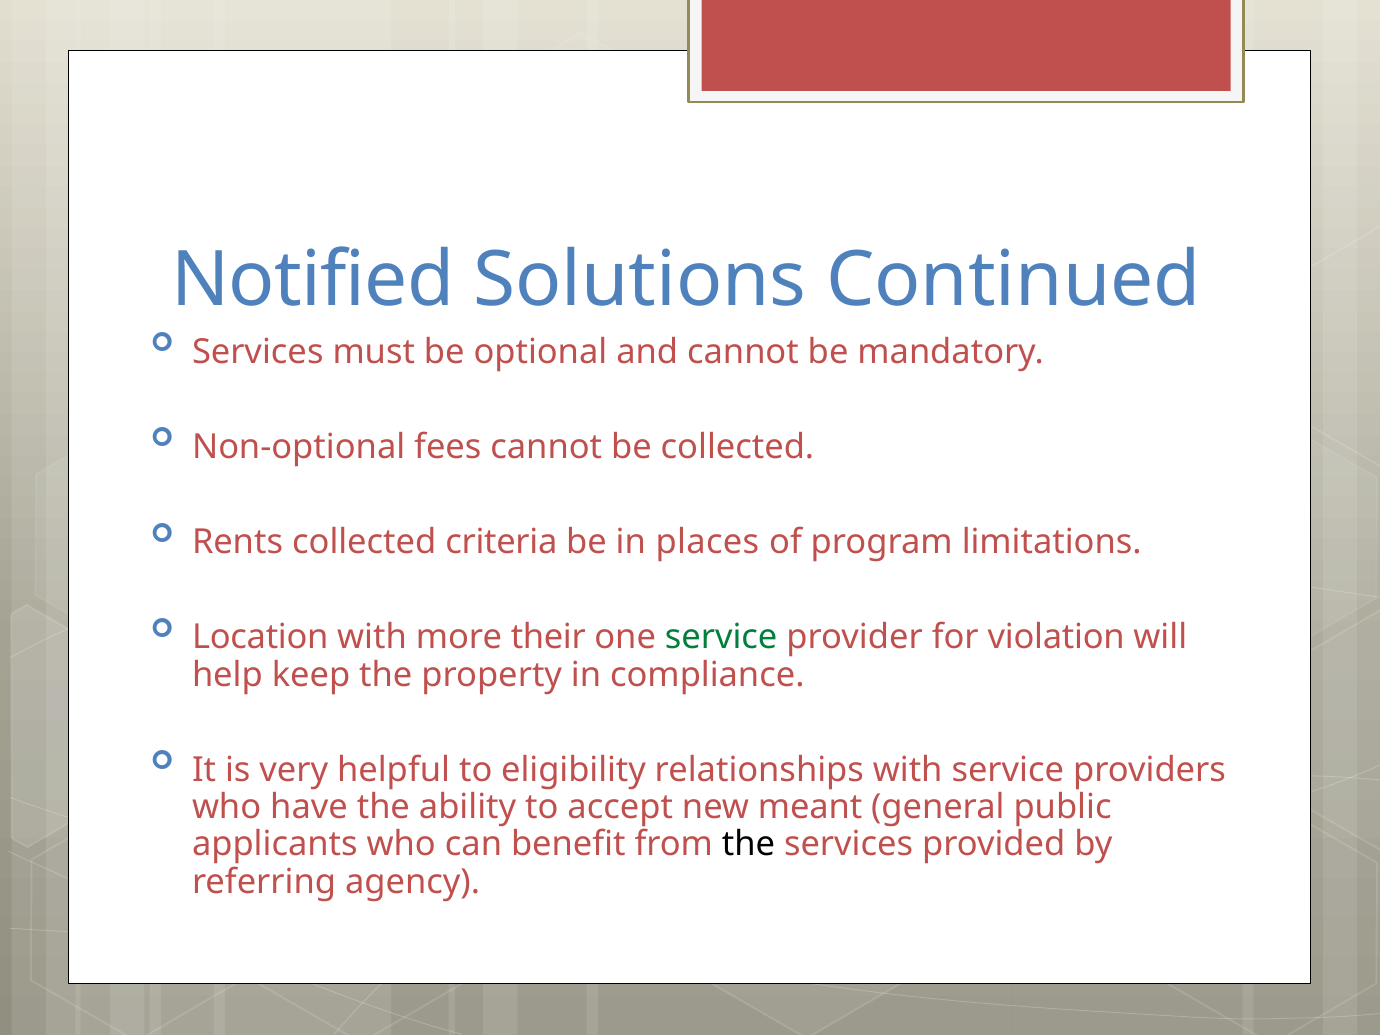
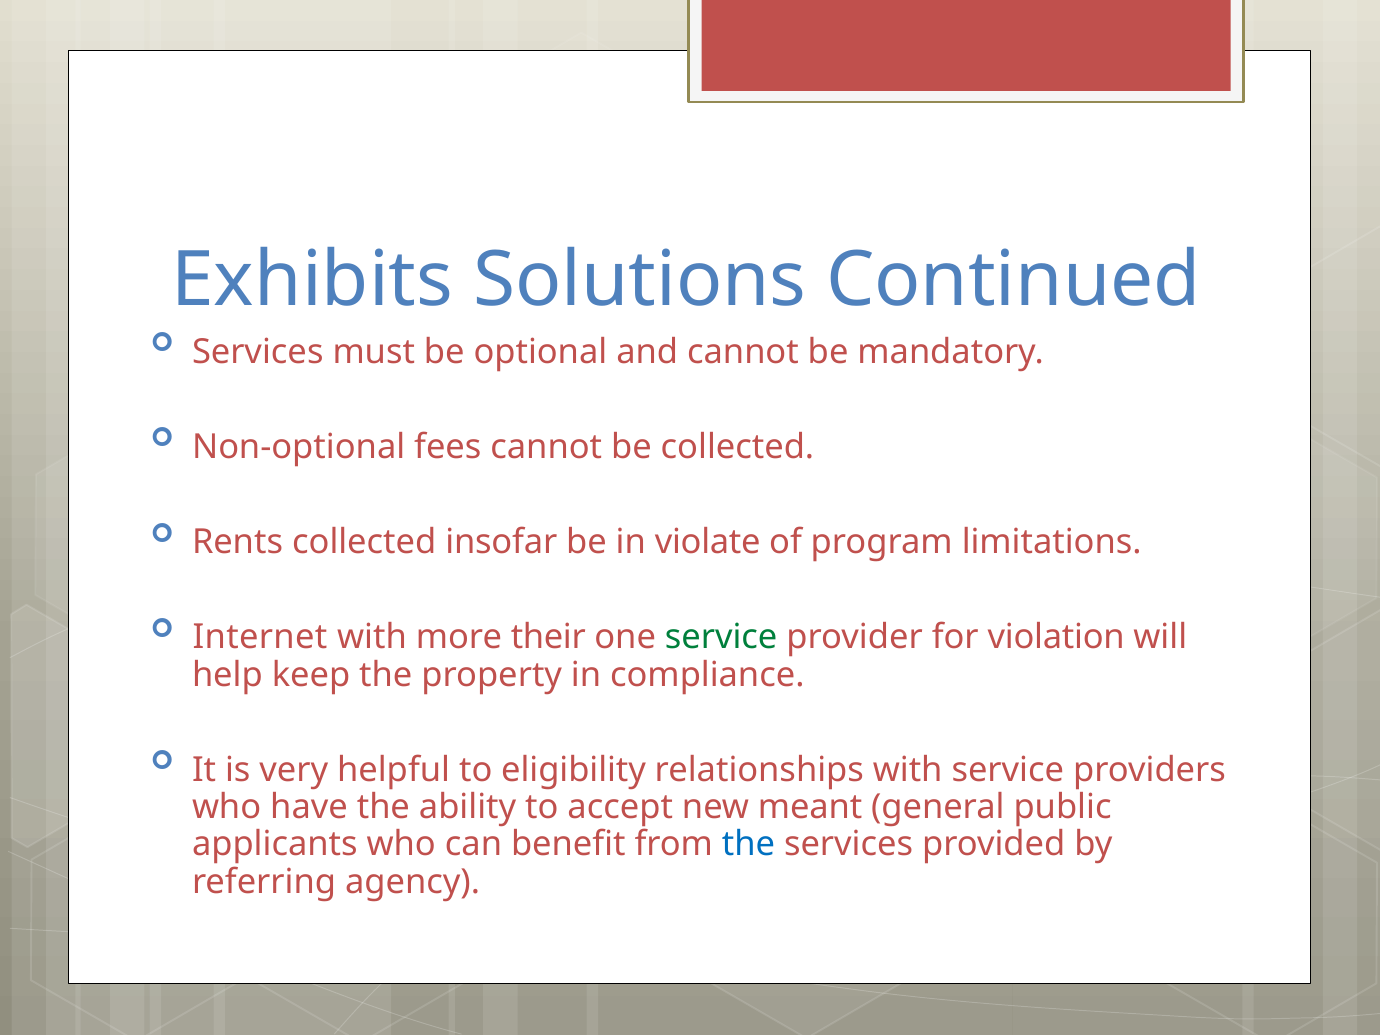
Notified: Notified -> Exhibits (312, 280)
criteria: criteria -> insofar (501, 542)
places: places -> violate (708, 542)
Location: Location -> Internet (260, 638)
the colour: black -> blue (748, 845)
